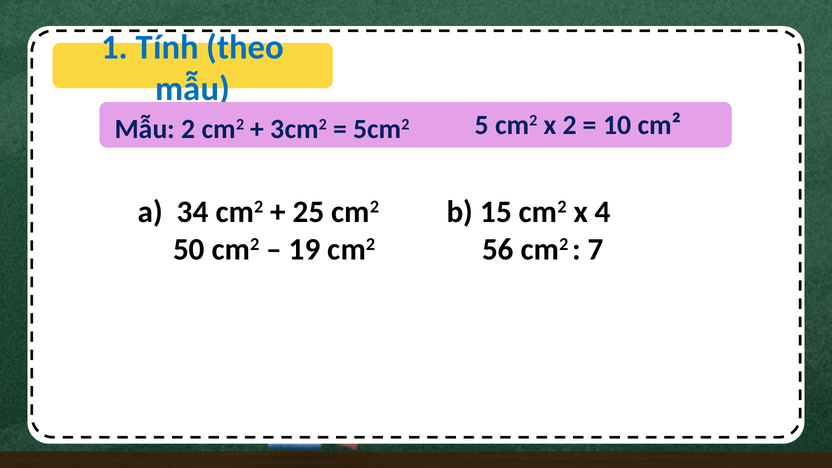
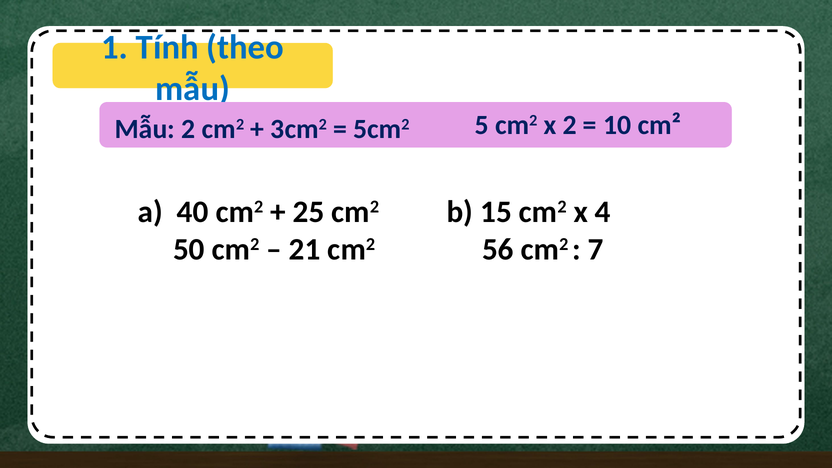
34: 34 -> 40 (193, 212)
19: 19 -> 21 (305, 249)
